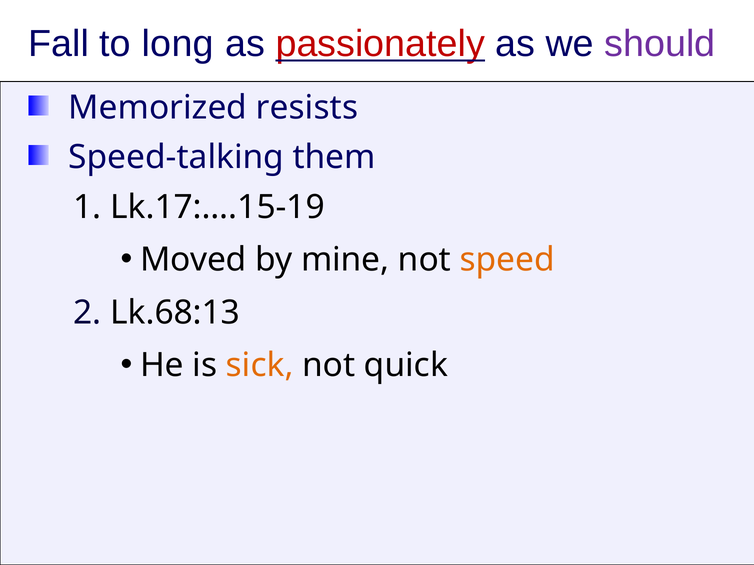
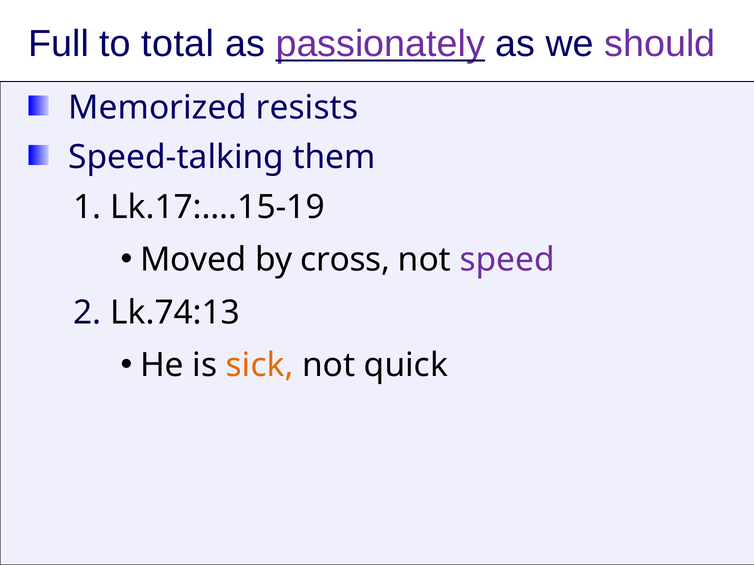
Fall: Fall -> Full (59, 44)
long: long -> total (178, 44)
passionately colour: red -> purple (380, 44)
mine: mine -> cross (345, 260)
speed colour: orange -> purple (507, 260)
Lk.68:13: Lk.68:13 -> Lk.74:13 (175, 313)
